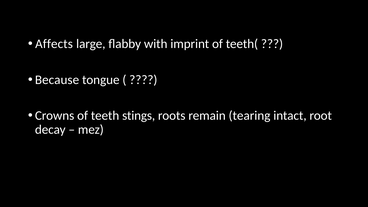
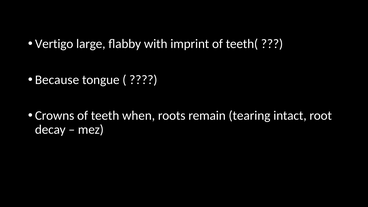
Affects: Affects -> Vertigo (54, 44)
stings: stings -> when (139, 116)
